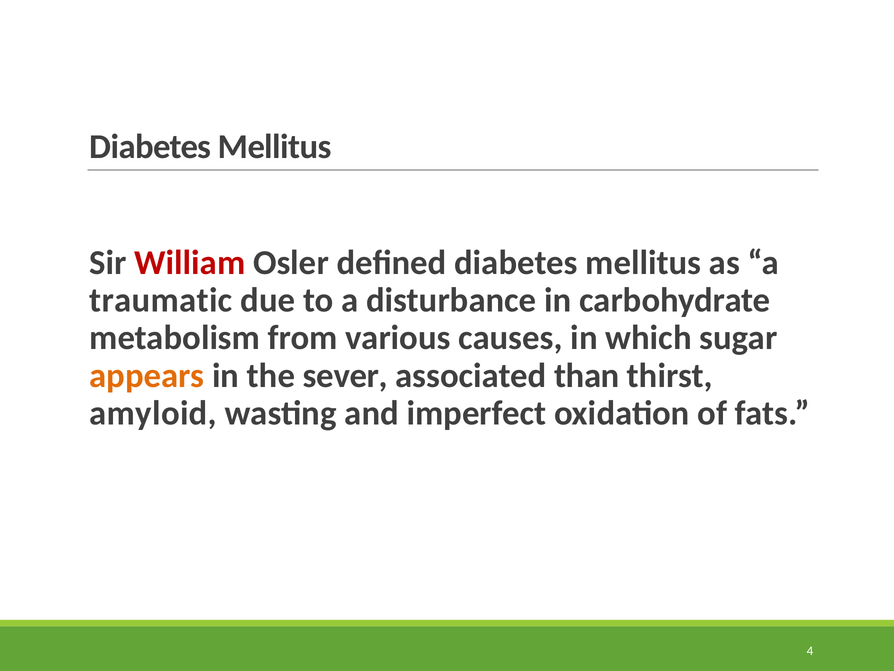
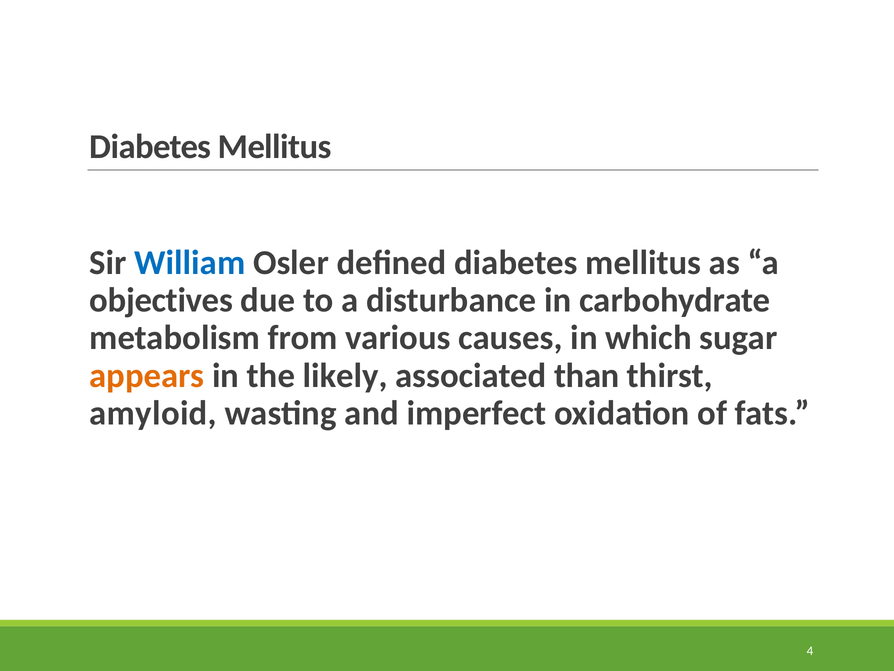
William colour: red -> blue (190, 263)
traumatic: traumatic -> objectives (161, 300)
sever: sever -> likely (345, 375)
